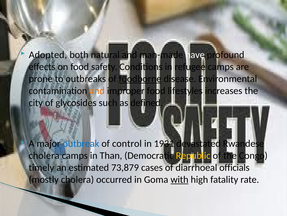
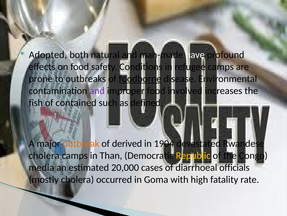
and colour: orange -> purple (97, 90)
lifestyles: lifestyles -> involved (185, 90)
city: city -> fish (36, 102)
glycosides: glycosides -> contained (76, 102)
outbreak colour: blue -> orange (81, 143)
control: control -> derived (127, 143)
1931: 1931 -> 1904 (164, 143)
timely: timely -> media (41, 167)
73,879: 73,879 -> 20,000 (125, 167)
with underline: present -> none (179, 179)
